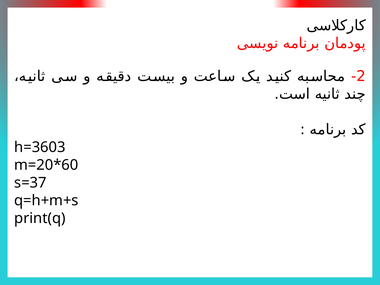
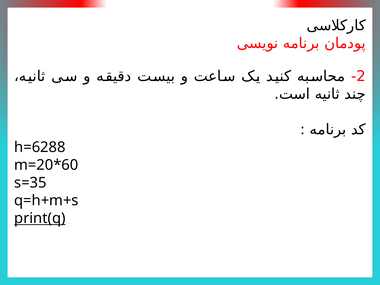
h=3603: h=3603 -> h=6288 (40, 147)
s=37: s=37 -> s=35 (30, 183)
print(q underline: none -> present (40, 218)
